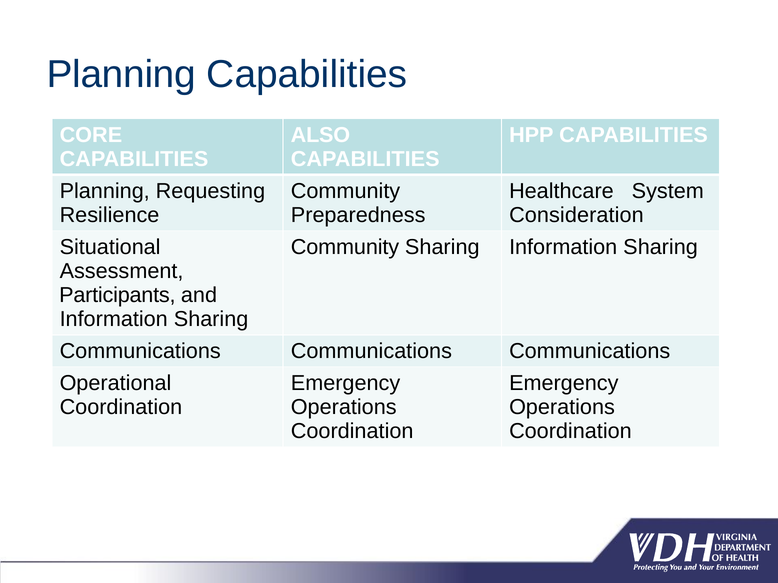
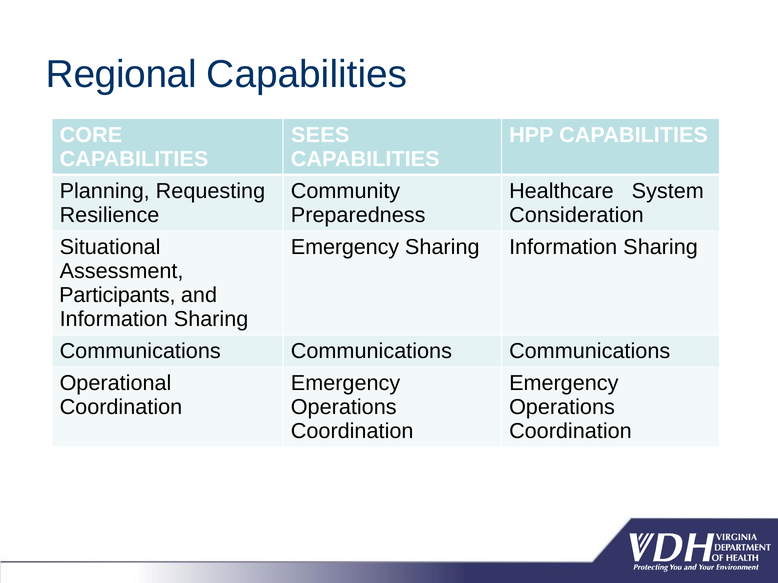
Planning: Planning -> Regional (121, 75)
ALSO: ALSO -> SEES (320, 135)
Community: Community -> Emergency (345, 247)
